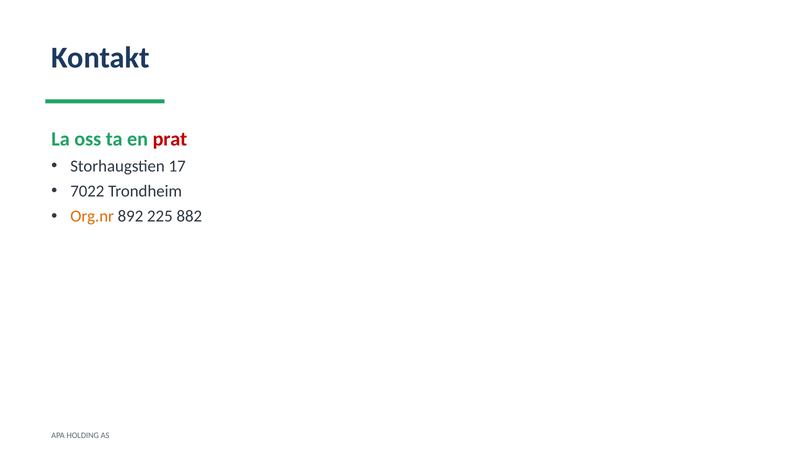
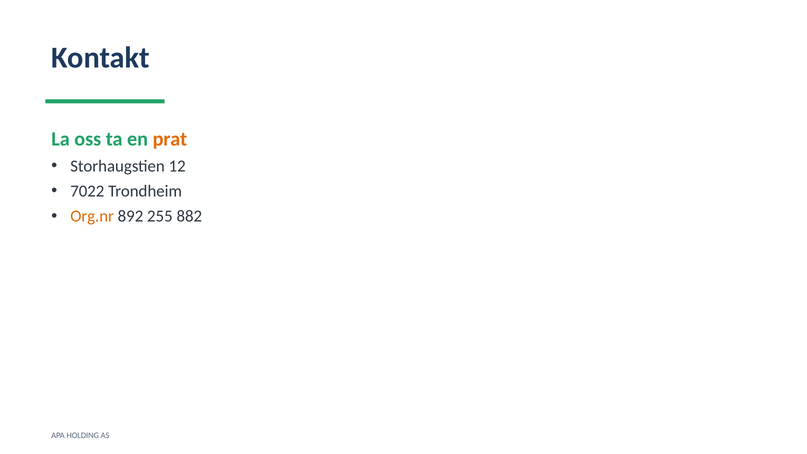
prat colour: red -> orange (170, 139)
17: 17 -> 12 (177, 166)
225: 225 -> 255 (160, 216)
